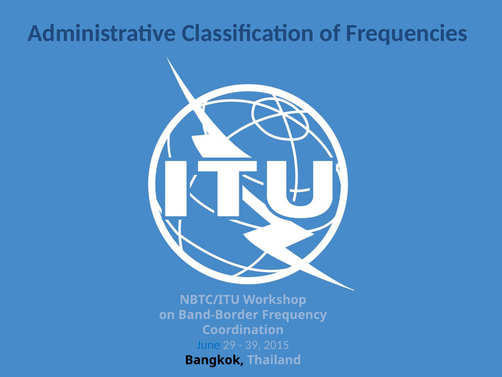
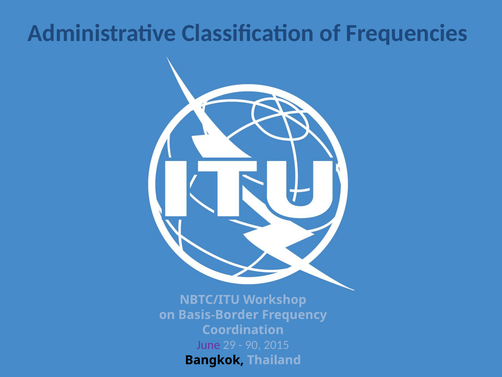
Band-Border: Band-Border -> Basis-Border (218, 314)
June colour: blue -> purple (208, 345)
39: 39 -> 90 (253, 345)
